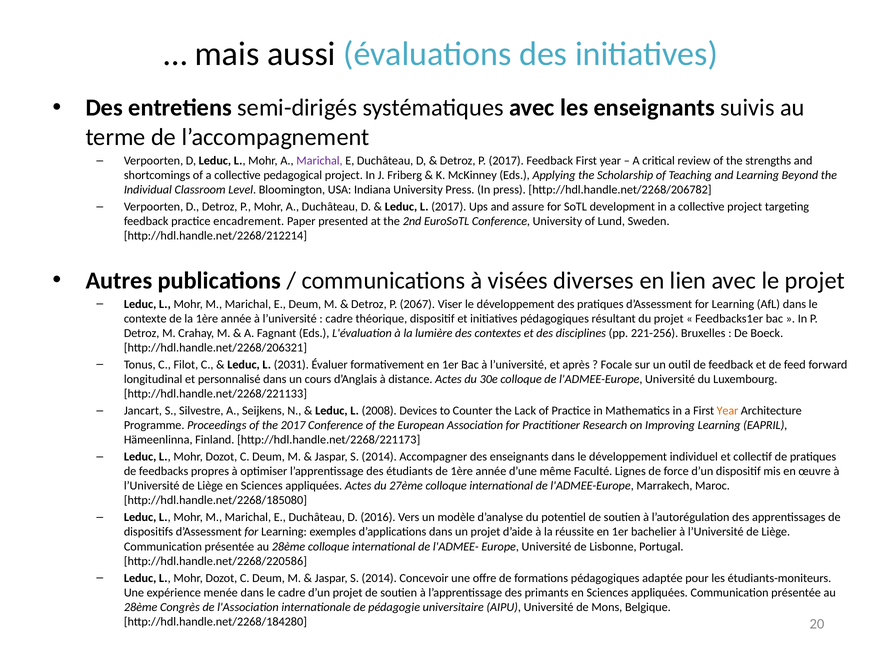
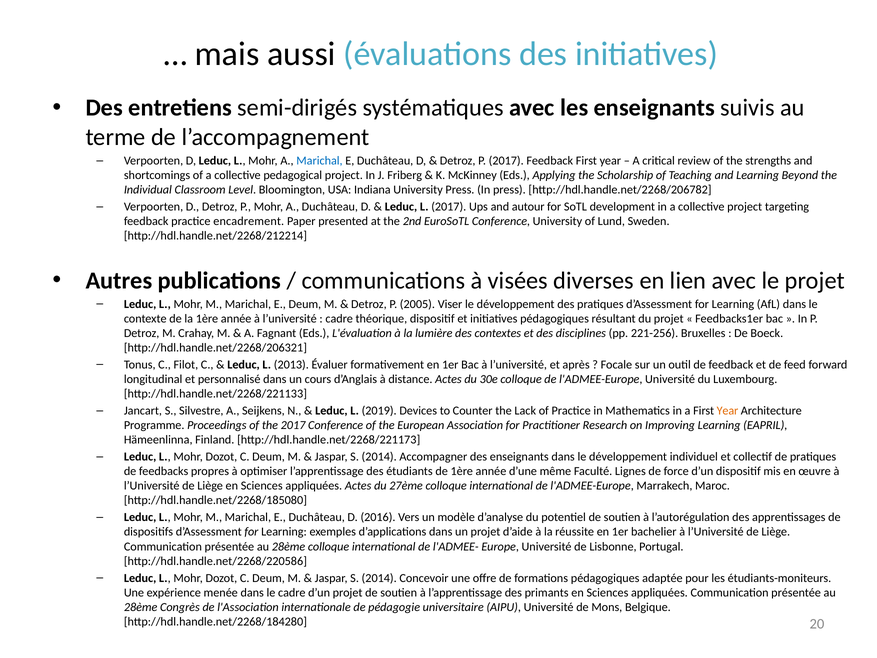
Marichal colour: purple -> blue (319, 161)
assure: assure -> autour (528, 207)
2067: 2067 -> 2005 (417, 304)
2031: 2031 -> 2013 (291, 364)
2008: 2008 -> 2019 (379, 411)
